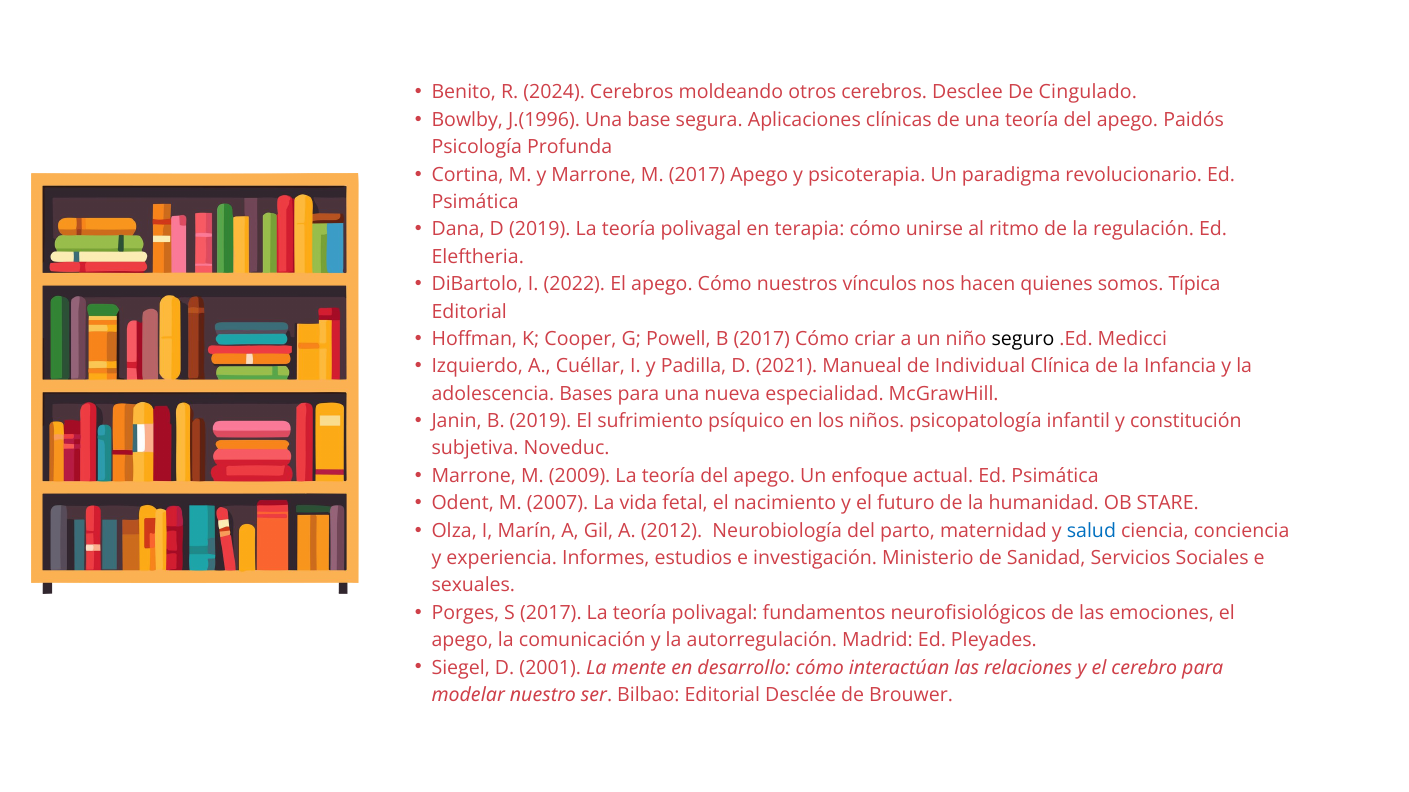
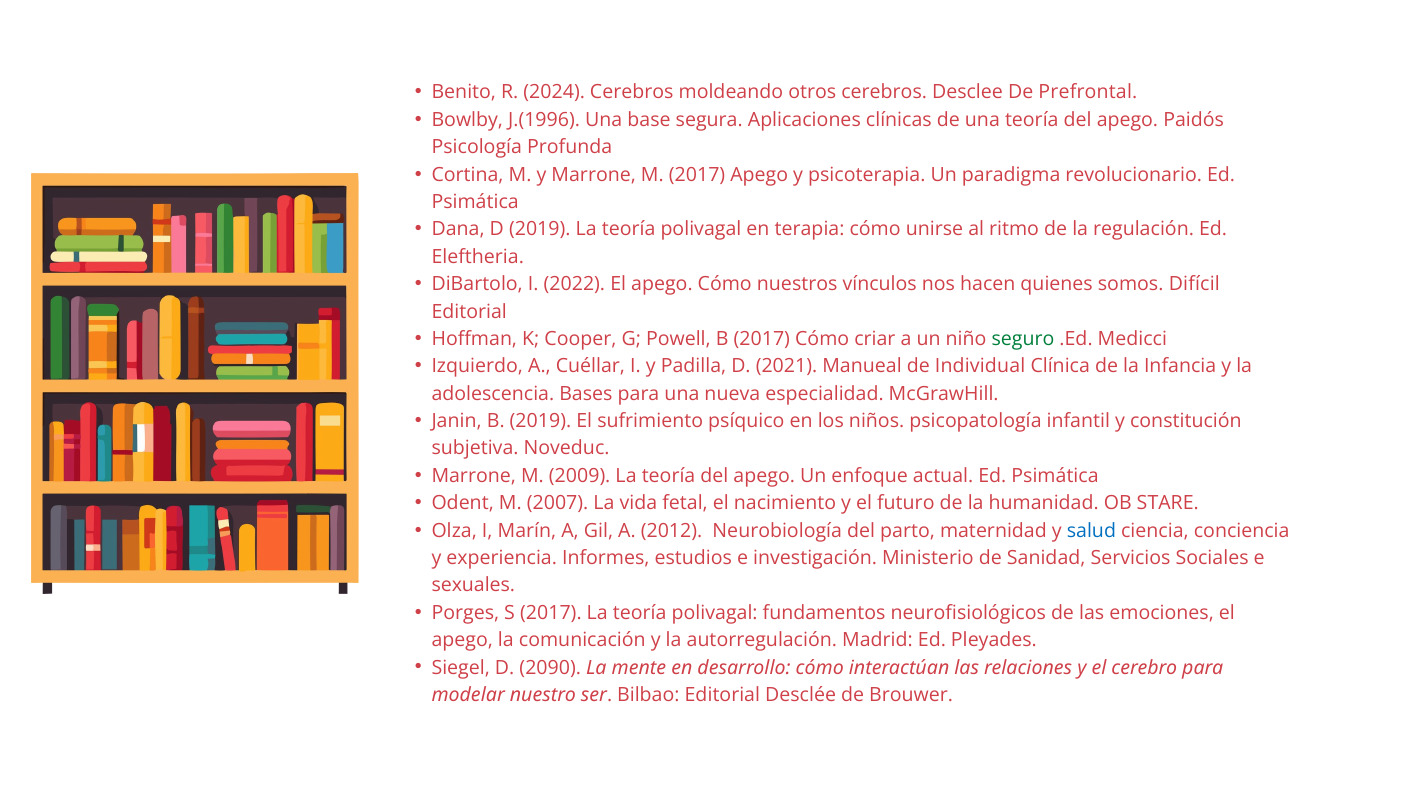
Cingulado: Cingulado -> Prefrontal (1088, 93)
Típica: Típica -> Difícil (1194, 284)
seguro colour: black -> green (1023, 339)
2001: 2001 -> 2090 (550, 668)
